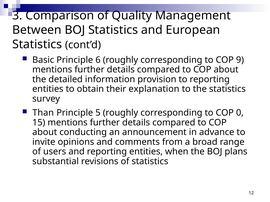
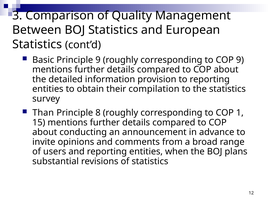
Principle 6: 6 -> 9 (98, 60)
explanation: explanation -> compilation (154, 89)
5: 5 -> 8 (98, 113)
0: 0 -> 1 (240, 113)
